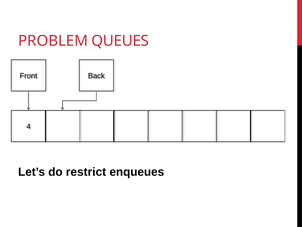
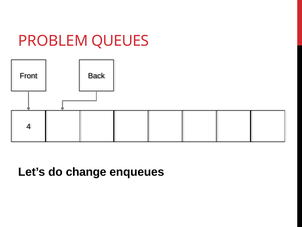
restrict: restrict -> change (86, 172)
